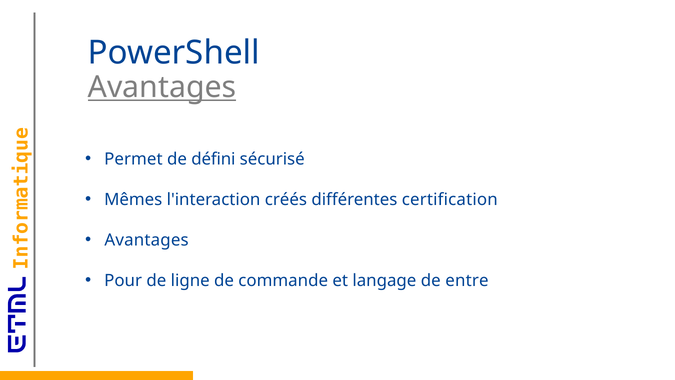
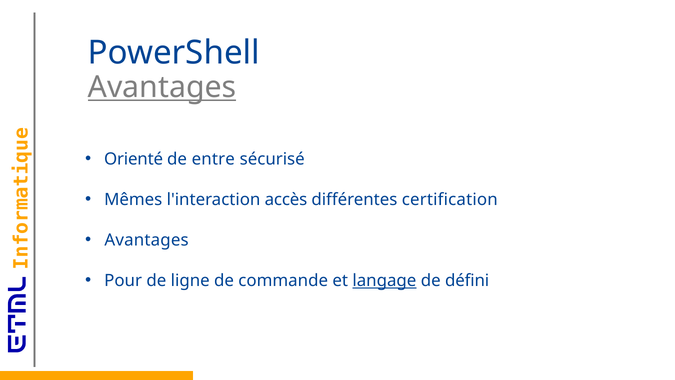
Permet: Permet -> Orienté (134, 159)
défini: défini -> entre (213, 159)
créés: créés -> accès (286, 199)
langage underline: none -> present (384, 280)
entre: entre -> défini (467, 280)
